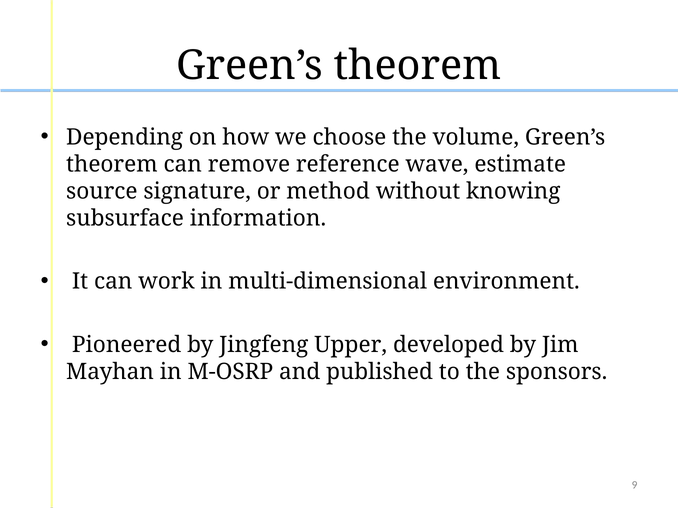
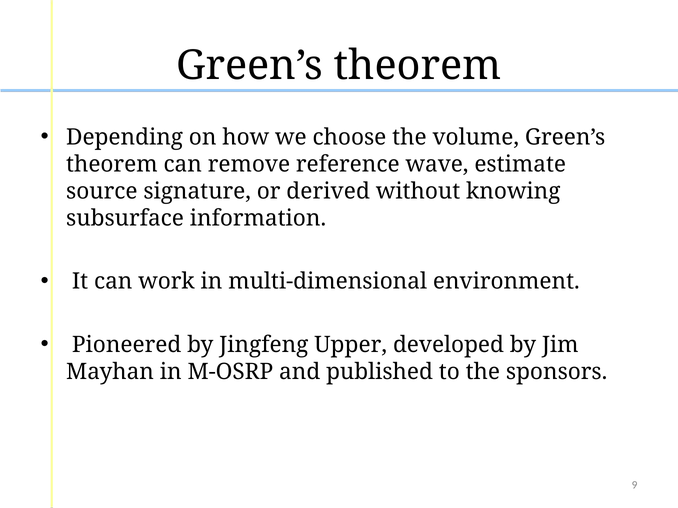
method: method -> derived (328, 191)
